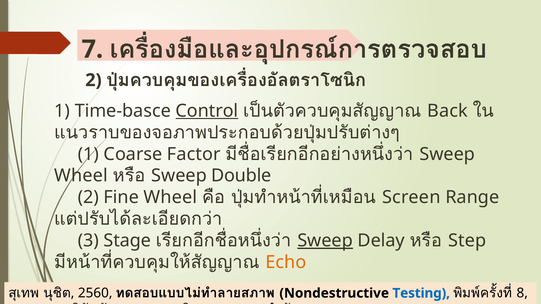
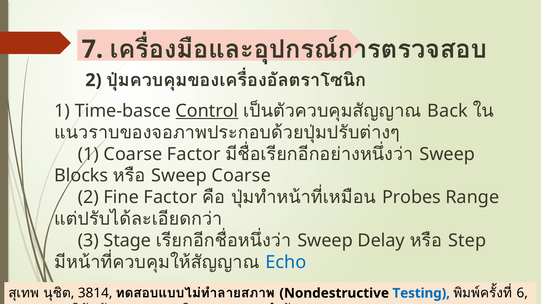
Wheel: Wheel -> Blocks (81, 176)
Sweep Double: Double -> Coarse (241, 176)
Fine Wheel: Wheel -> Factor (170, 198)
Screen: Screen -> Probes (411, 198)
Sweep underline: present -> none (325, 241)
Echo colour: orange -> blue (286, 262)
2560: 2560 -> 3814 (95, 293)
8: 8 -> 6 (522, 293)
